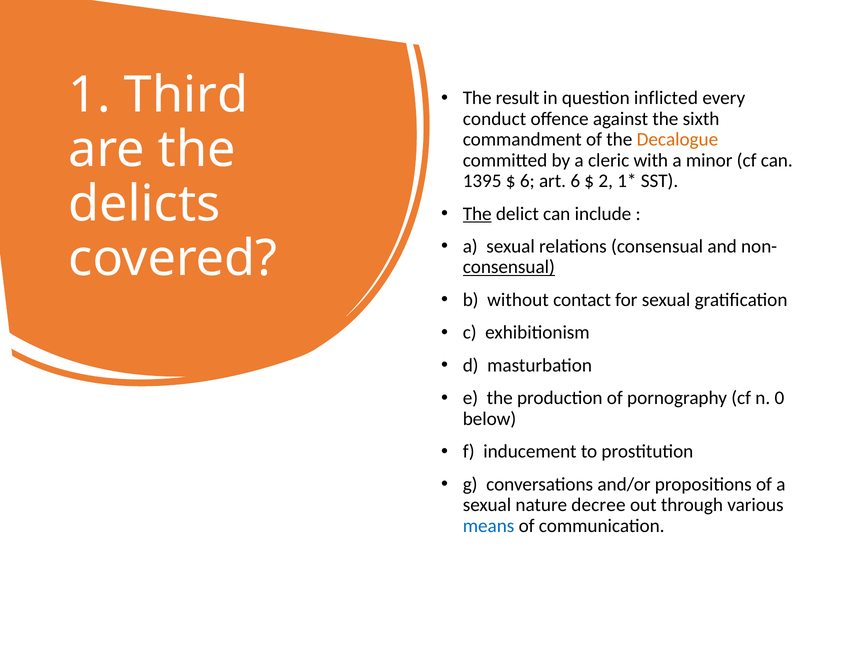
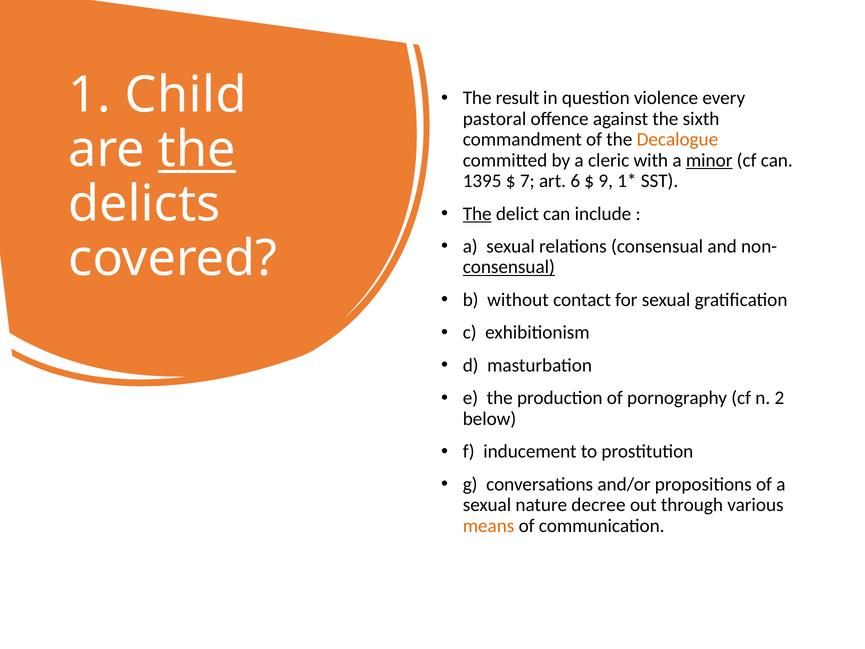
Third: Third -> Child (186, 95)
inflicted: inflicted -> violence (666, 98)
conduct: conduct -> pastoral (495, 119)
the underline: none -> present (197, 149)
minor underline: none -> present (709, 160)
6: 6 -> 7 (527, 181)
2: 2 -> 9 (606, 181)
0: 0 -> 2 (779, 398)
means colour: blue -> orange (489, 526)
